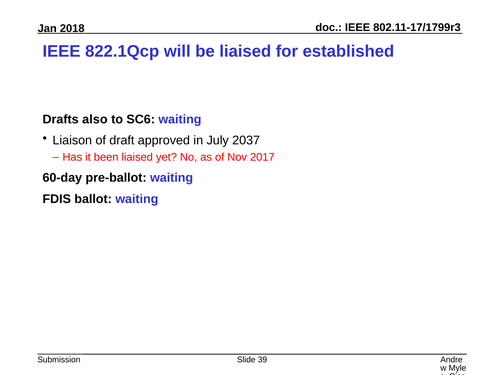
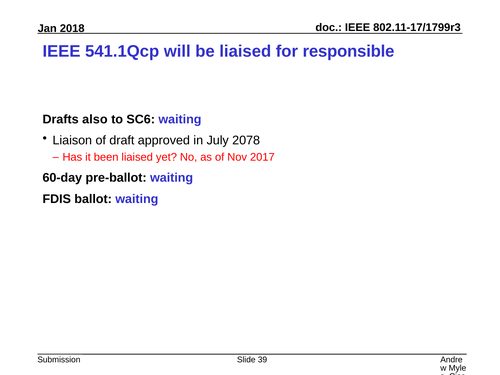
822.1Qcp: 822.1Qcp -> 541.1Qcp (122, 51)
established: established -> responsible (349, 51)
2037: 2037 -> 2078 (246, 140)
